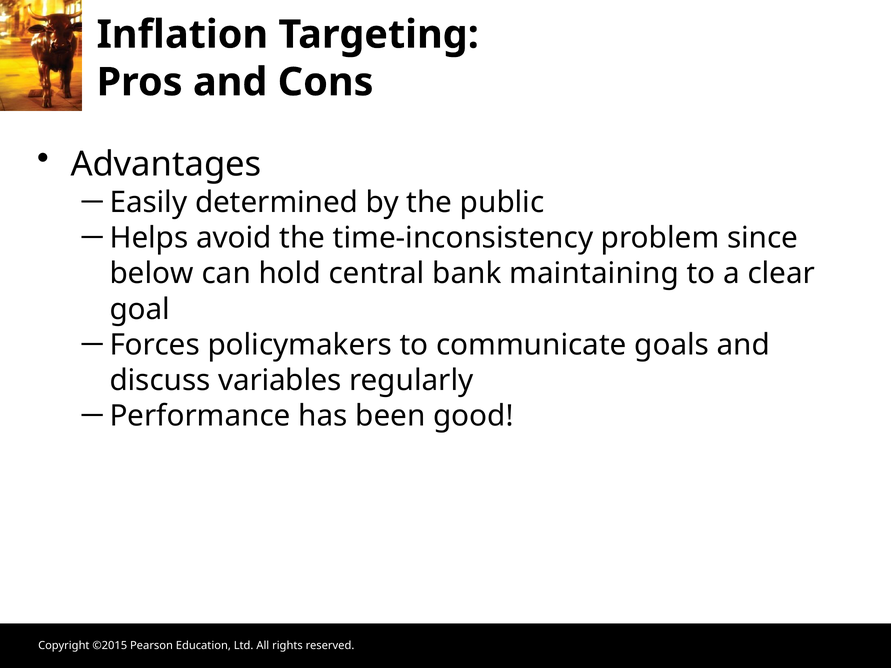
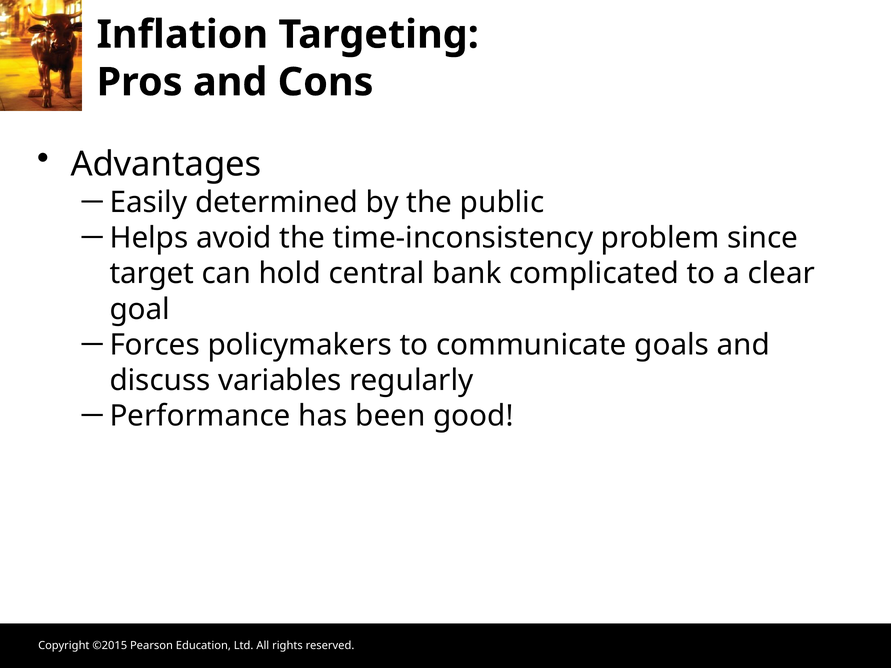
below: below -> target (152, 274)
maintaining: maintaining -> complicated (594, 274)
